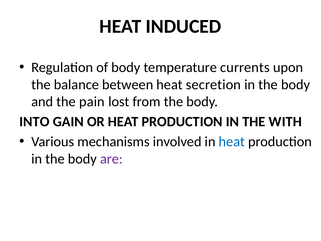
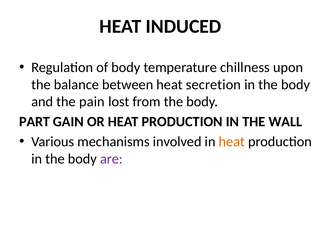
currents: currents -> chillness (245, 67)
INTO: INTO -> PART (35, 122)
WITH: WITH -> WALL (285, 122)
heat colour: blue -> orange (232, 142)
